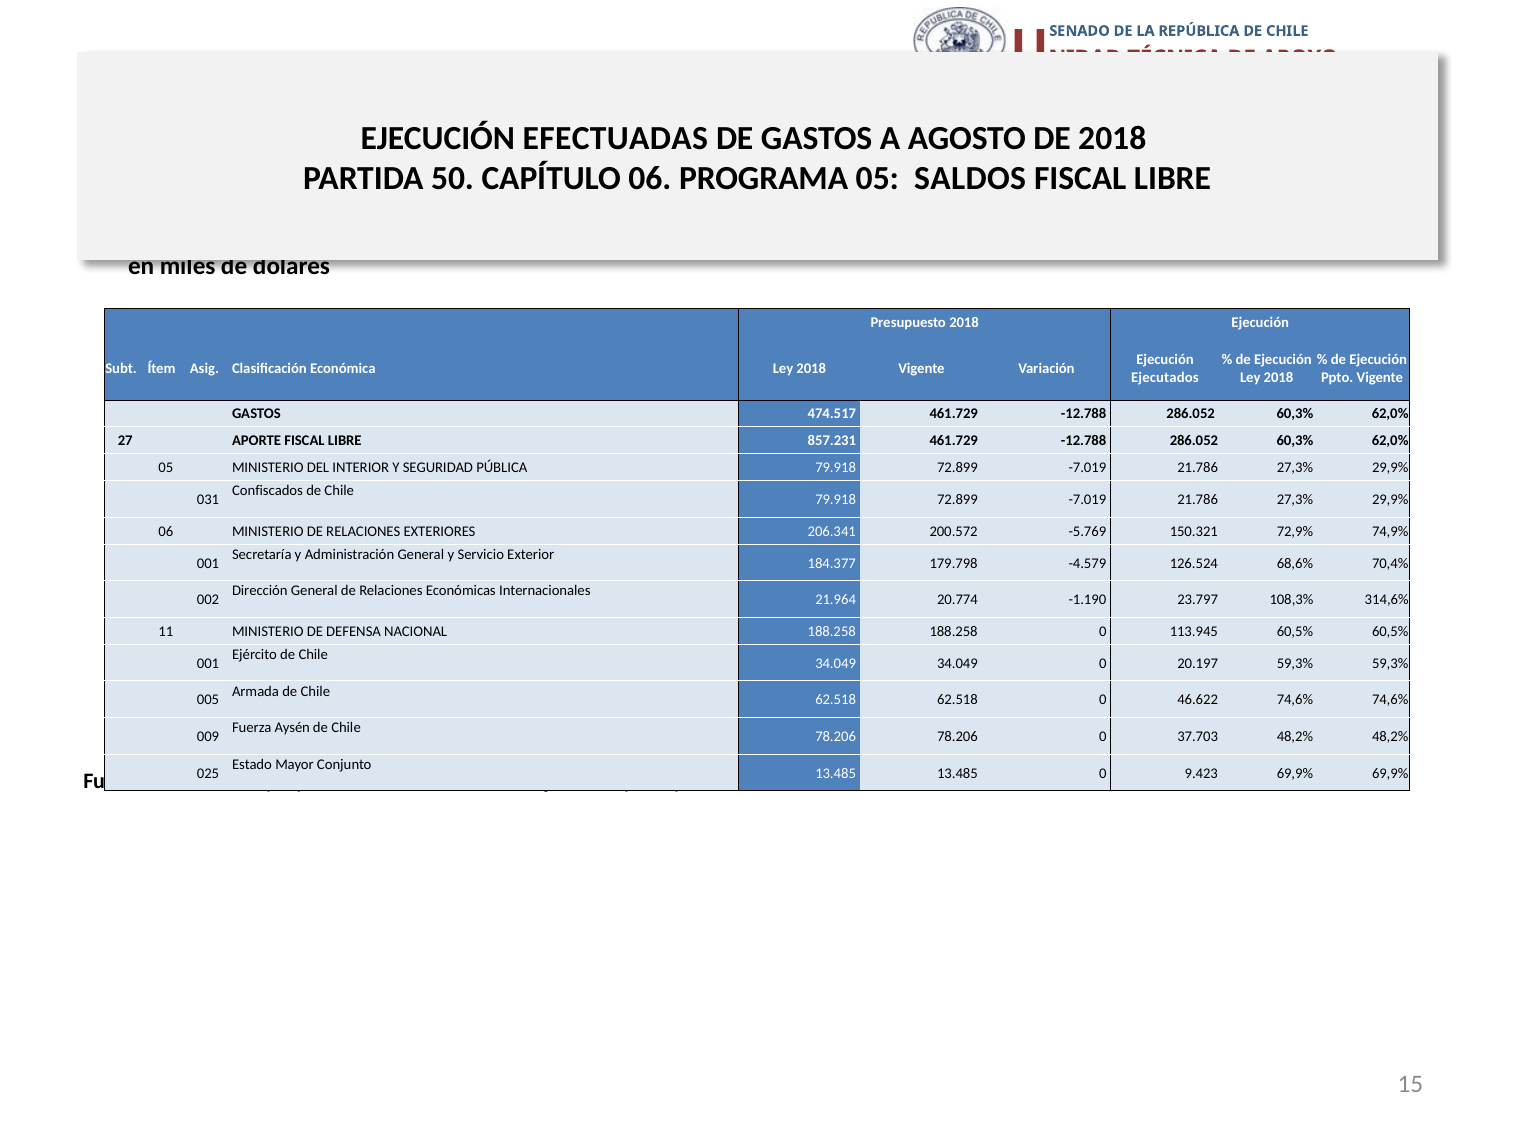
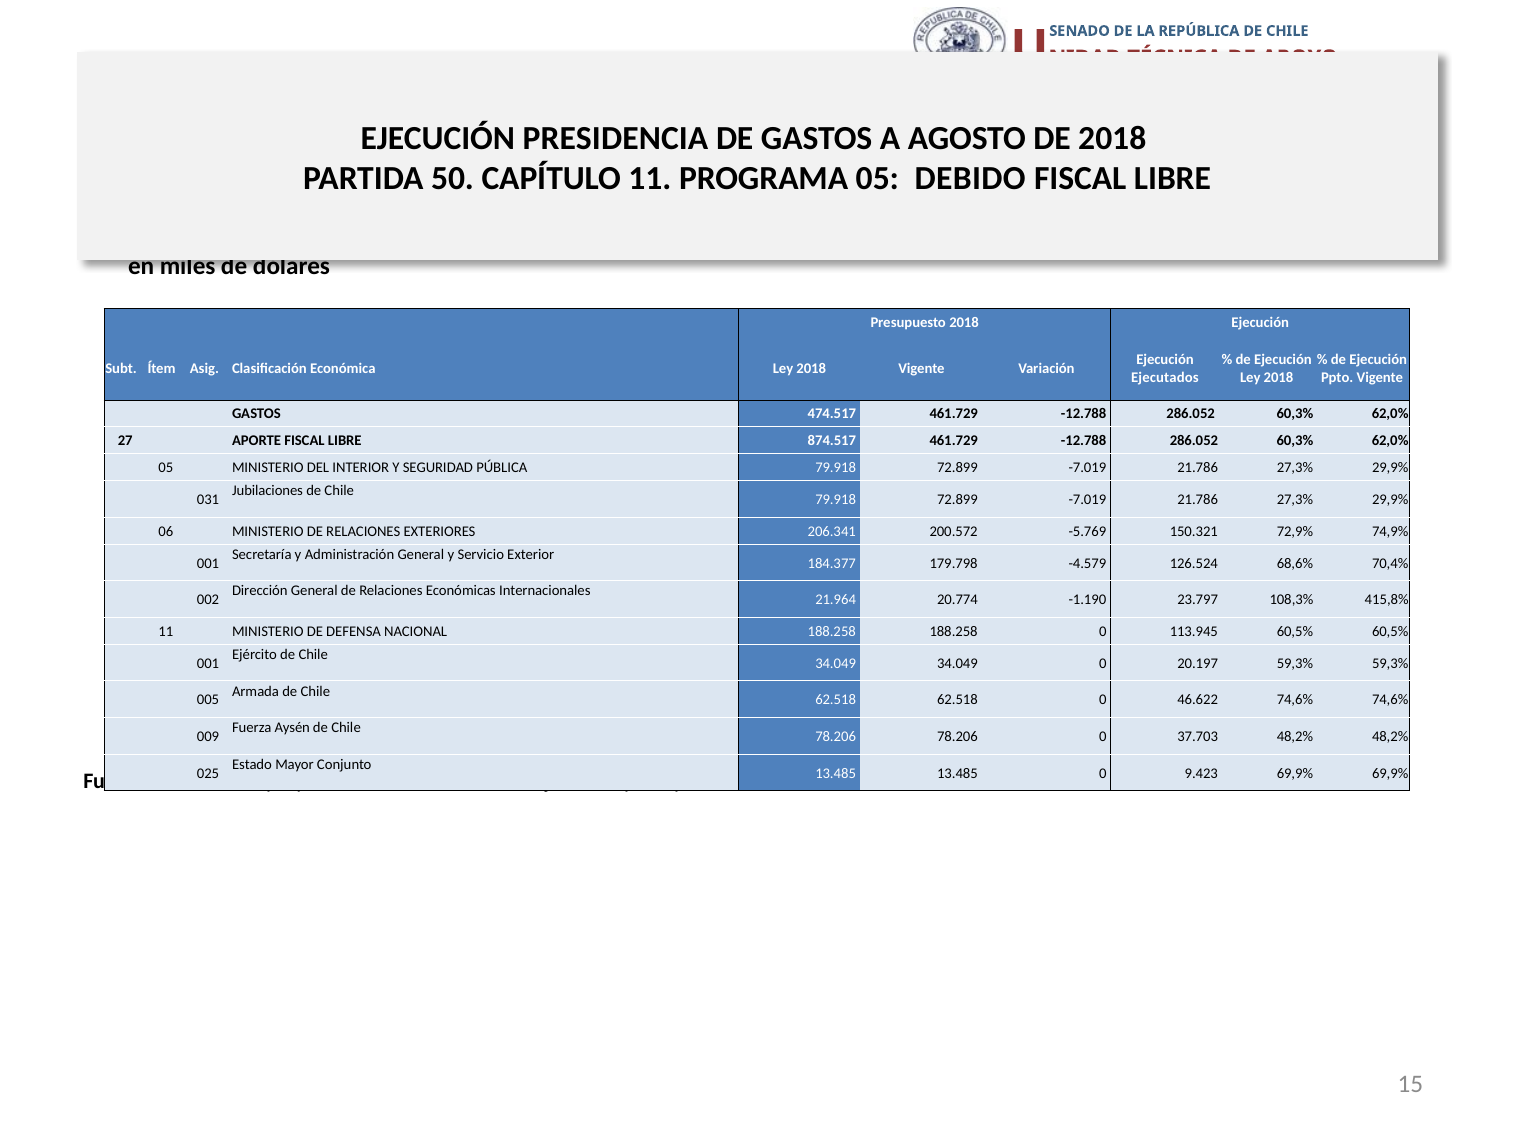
EFECTUADAS: EFECTUADAS -> PRESIDENCIA (615, 138)
CAPÍTULO 06: 06 -> 11 (650, 178)
SALDOS: SALDOS -> DEBIDO (970, 178)
857.231: 857.231 -> 874.517 (832, 441)
Confiscados: Confiscados -> Jubilaciones (268, 491)
314,6%: 314,6% -> 415,8% (1387, 600)
